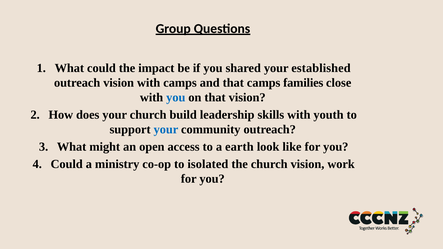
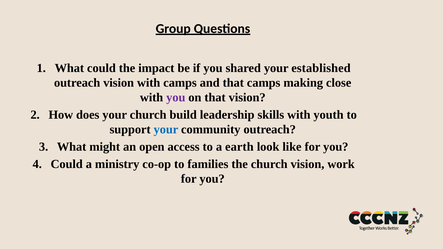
families: families -> making (303, 83)
you colour: blue -> purple (176, 98)
isolated: isolated -> families (208, 164)
